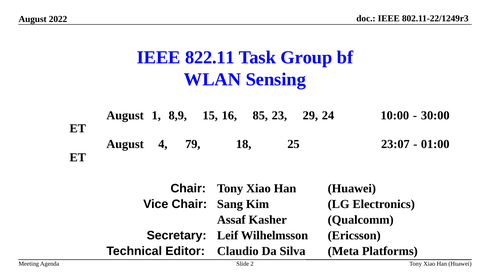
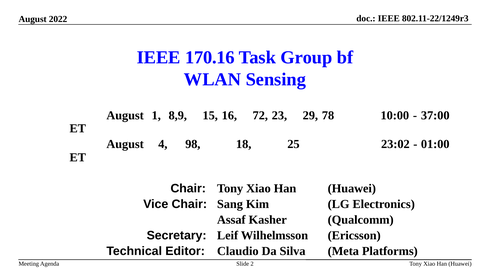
822.11: 822.11 -> 170.16 (210, 58)
85: 85 -> 72 (260, 116)
24: 24 -> 78 (328, 116)
30:00: 30:00 -> 37:00 (435, 116)
79: 79 -> 98 (193, 144)
23:07: 23:07 -> 23:02 (395, 144)
